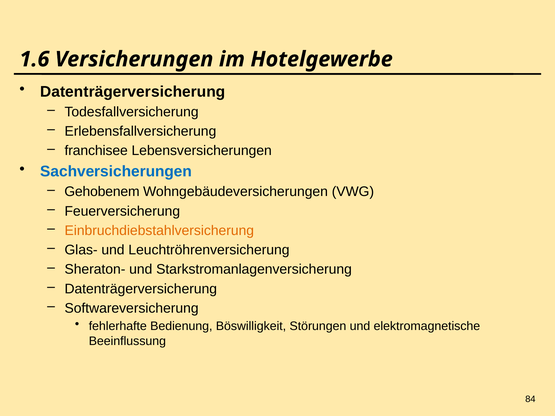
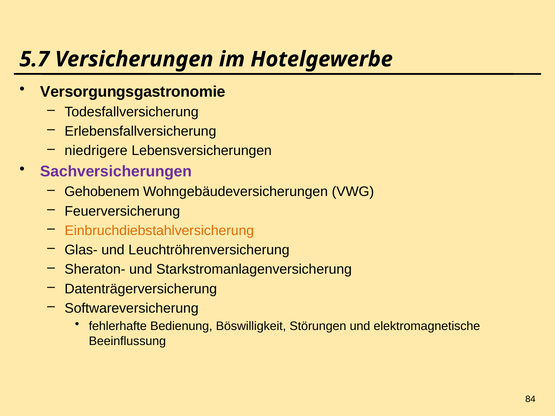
1.6: 1.6 -> 5.7 (34, 59)
Datenträgerversicherung: Datenträgerversicherung -> Versorgungsgastronomie (133, 92)
franchisee: franchisee -> niedrigere (96, 151)
Sachversicherungen colour: blue -> purple (116, 172)
